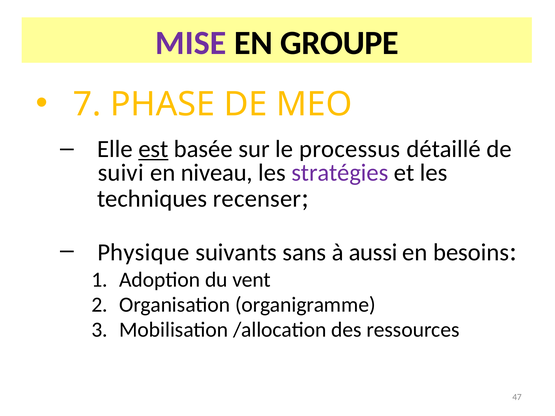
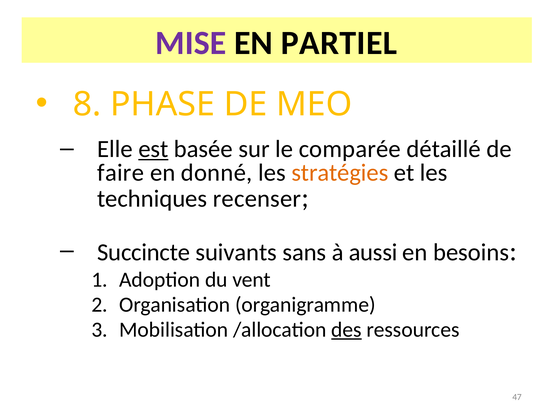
GROUPE: GROUPE -> PARTIEL (339, 43)
7: 7 -> 8 (87, 104)
processus: processus -> comparée (350, 149)
suivi: suivi -> faire (121, 173)
niveau: niveau -> donné (217, 173)
stratégies colour: purple -> orange (340, 173)
Physique: Physique -> Succincte (144, 253)
des underline: none -> present (346, 330)
